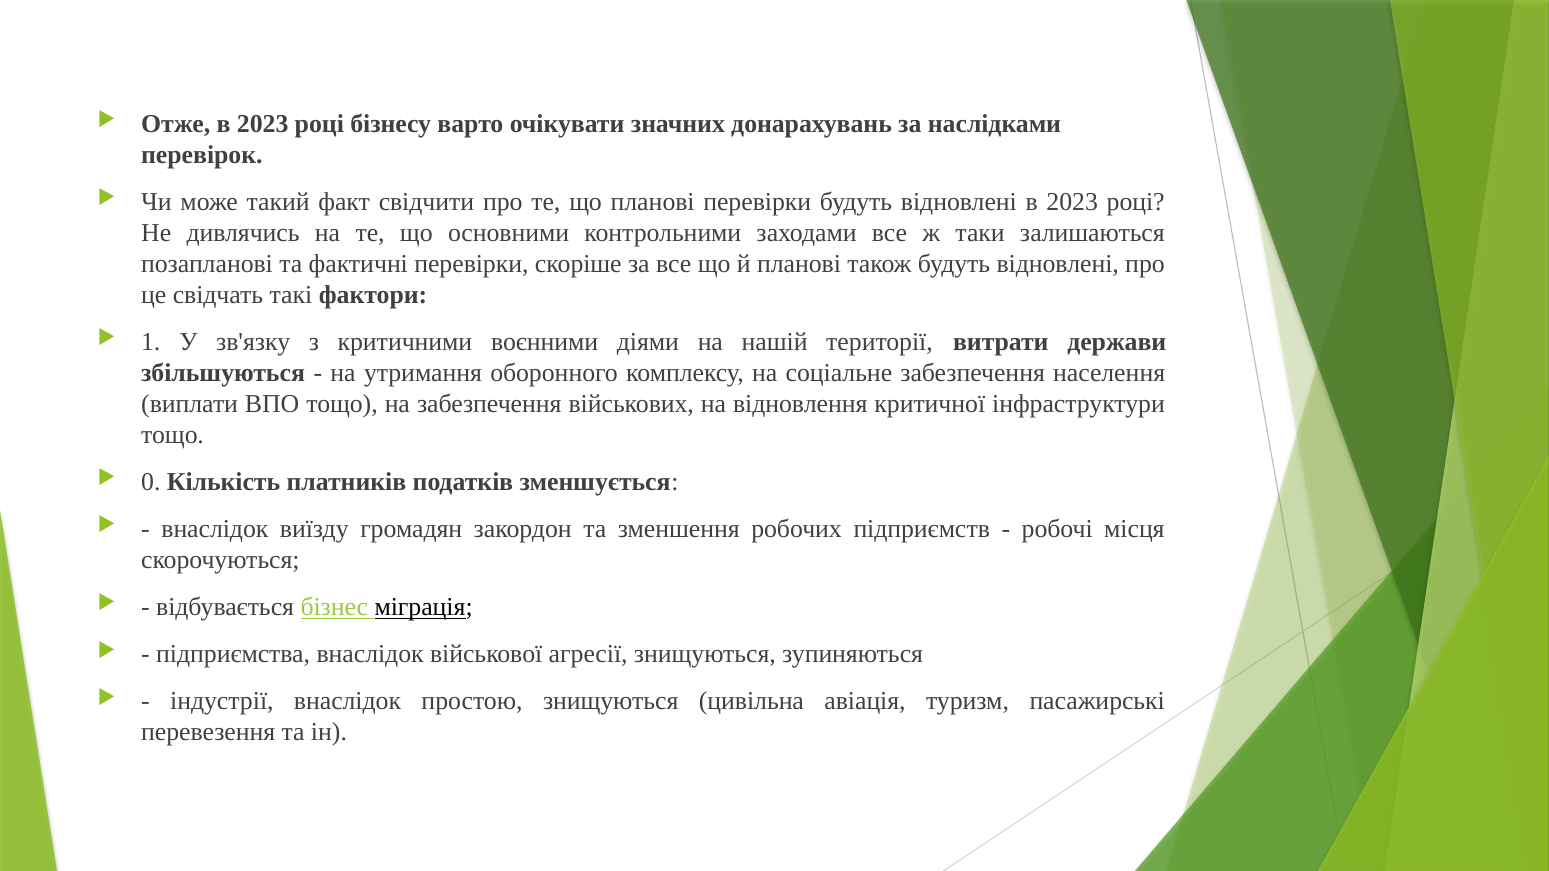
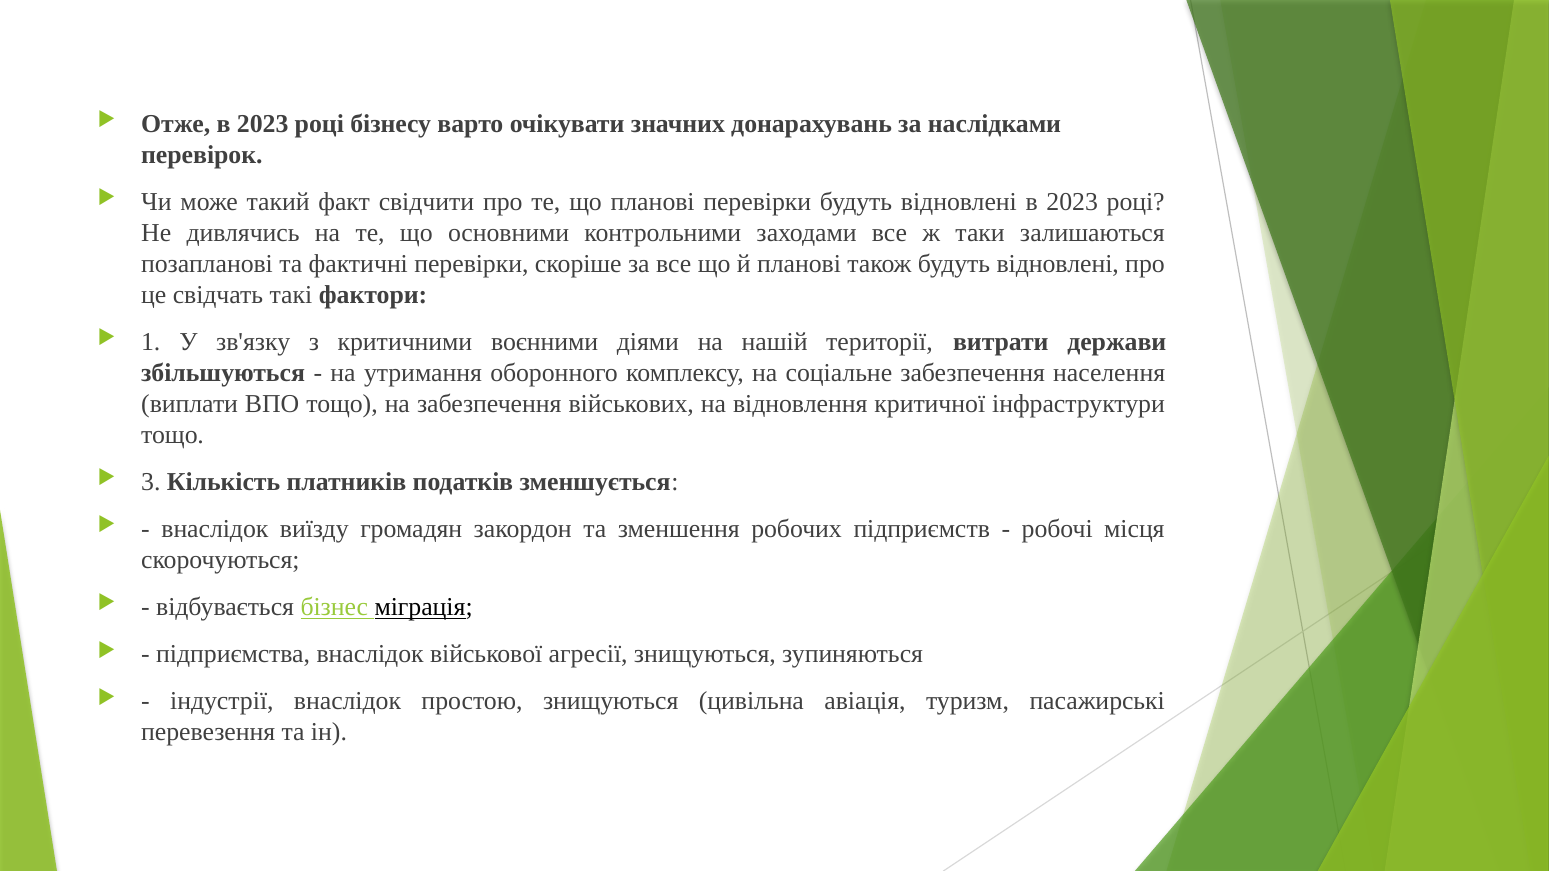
0: 0 -> 3 (151, 482)
